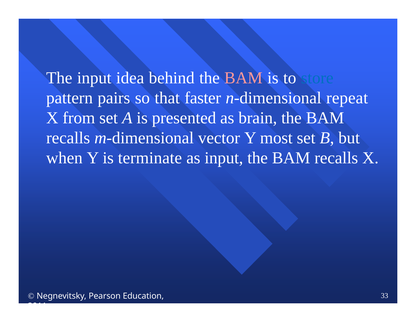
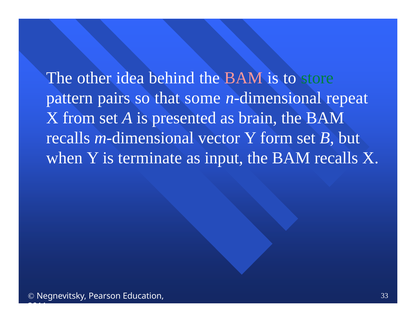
The input: input -> other (94, 78)
store colour: blue -> green (317, 78)
faster: faster -> some (203, 98)
most: most -> form (276, 138)
